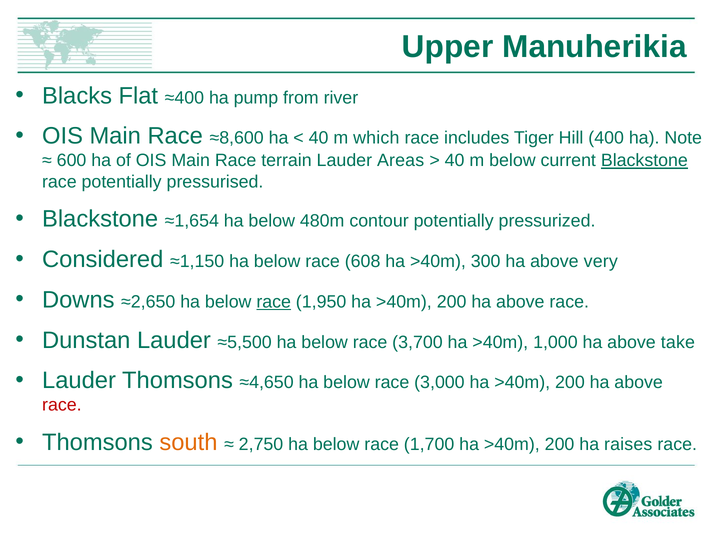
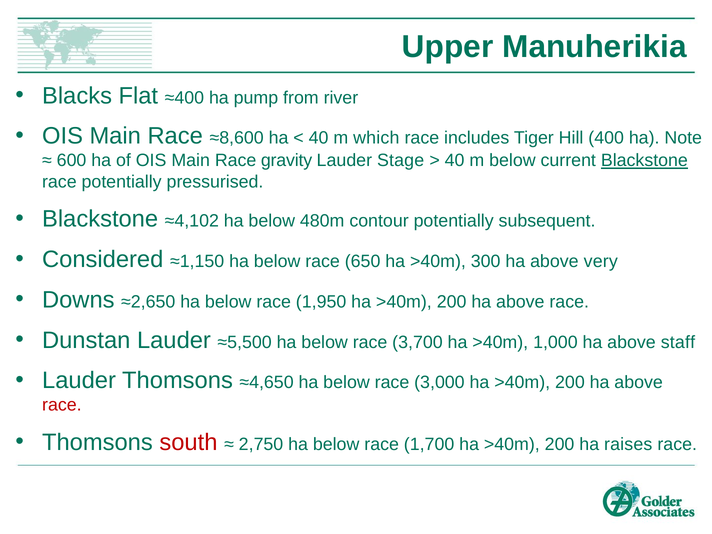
terrain: terrain -> gravity (287, 161)
Areas: Areas -> Stage (401, 161)
≈1,654: ≈1,654 -> ≈4,102 (192, 221)
pressurized: pressurized -> subsequent (547, 221)
608: 608 -> 650 (363, 261)
race underline: present -> none (274, 302)
take: take -> staff (678, 342)
south colour: orange -> red (188, 442)
